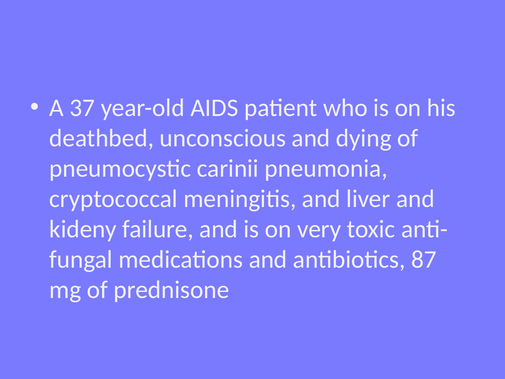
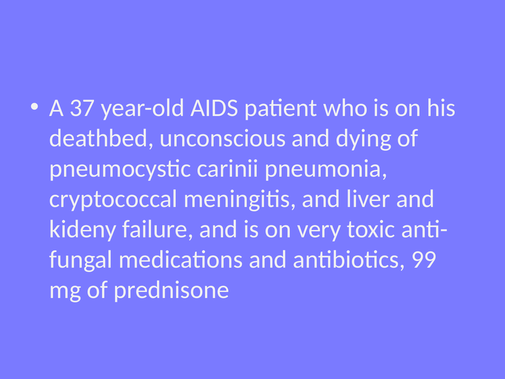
87: 87 -> 99 (424, 259)
